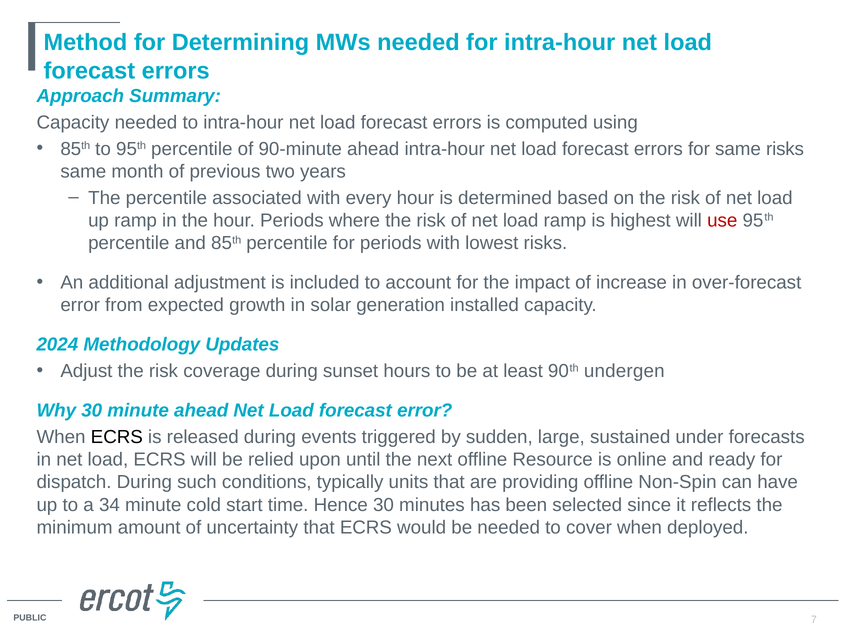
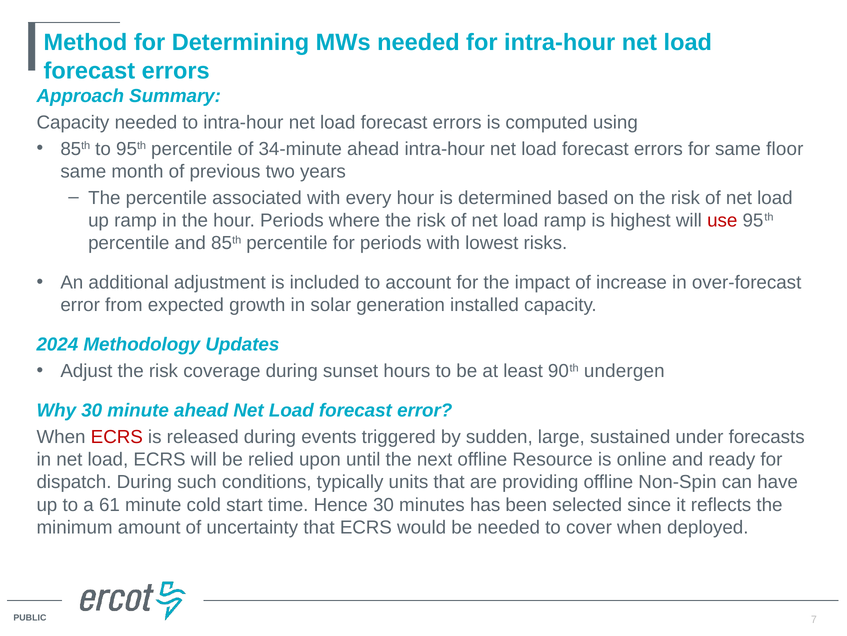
90-minute: 90-minute -> 34-minute (300, 149)
same risks: risks -> floor (785, 149)
ECRS colour: black -> red (117, 436)
34: 34 -> 61 (109, 504)
